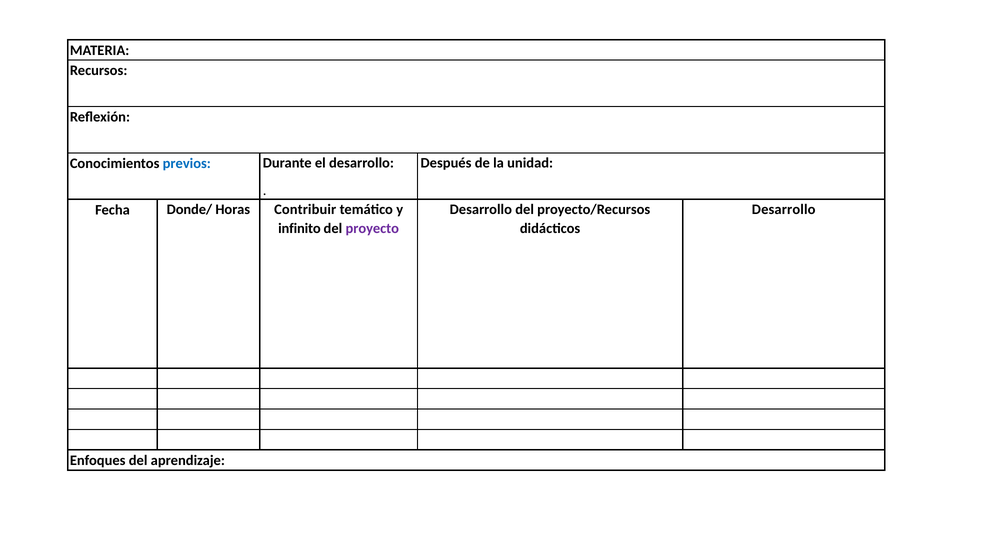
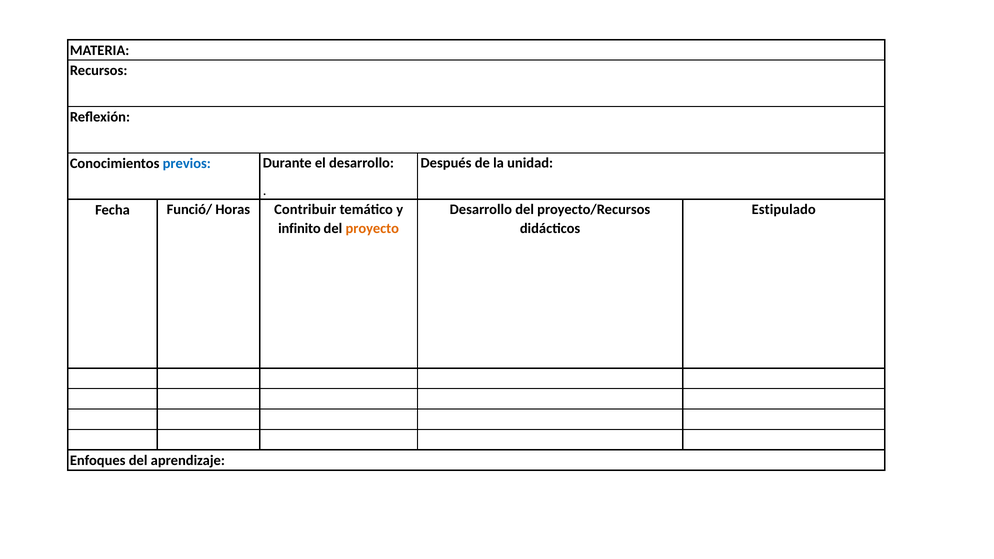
Desarrollo: Desarrollo -> Estipulado (784, 210)
Donde/: Donde/ -> Funció/ (189, 210)
proyecto colour: purple -> orange (372, 229)
